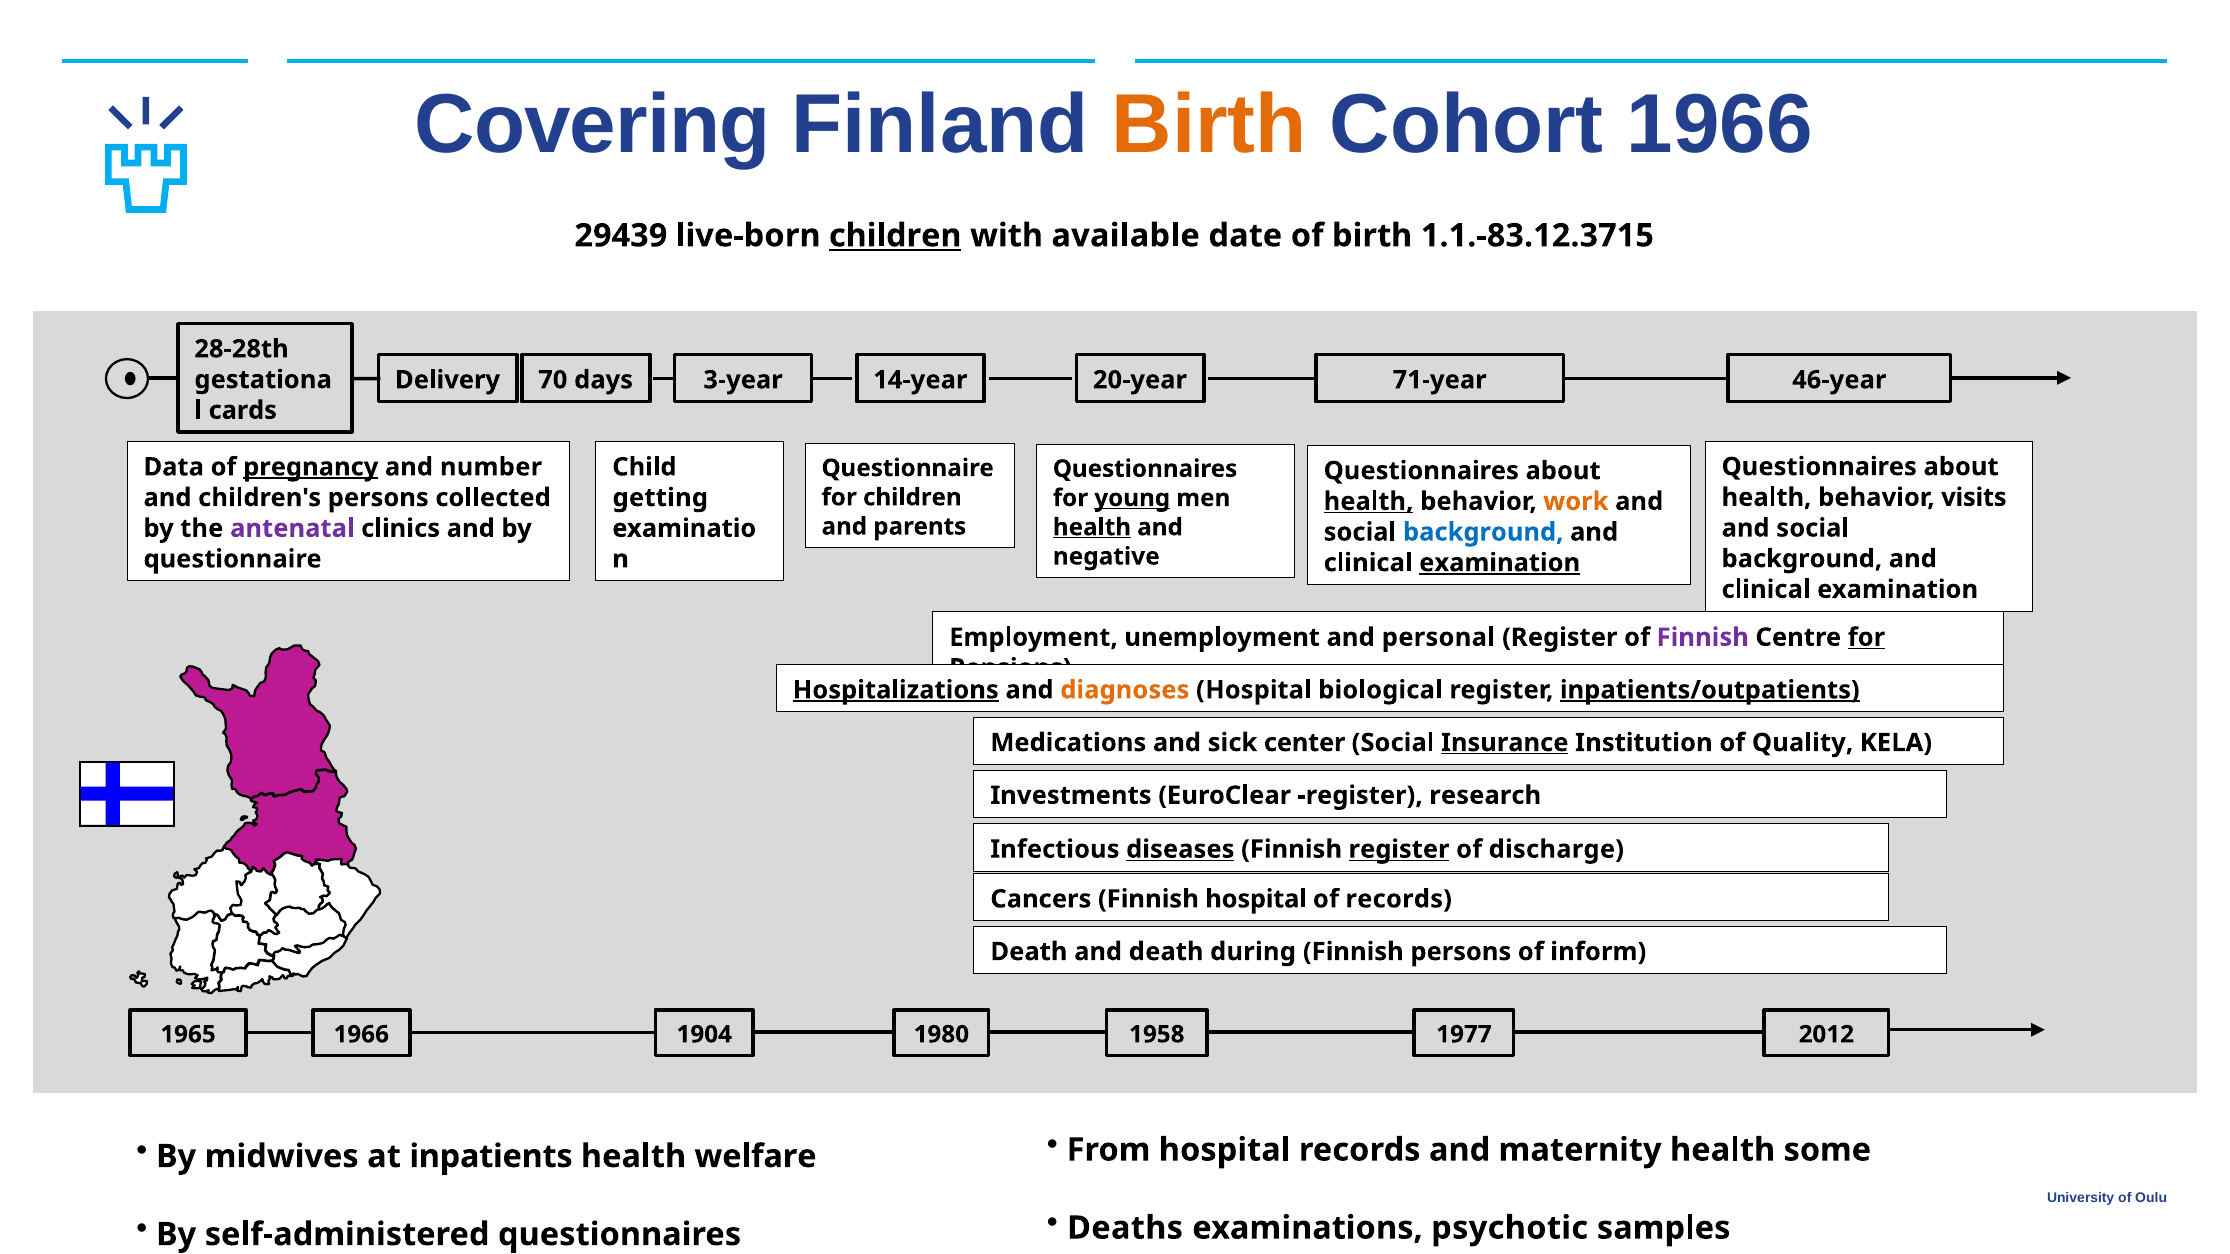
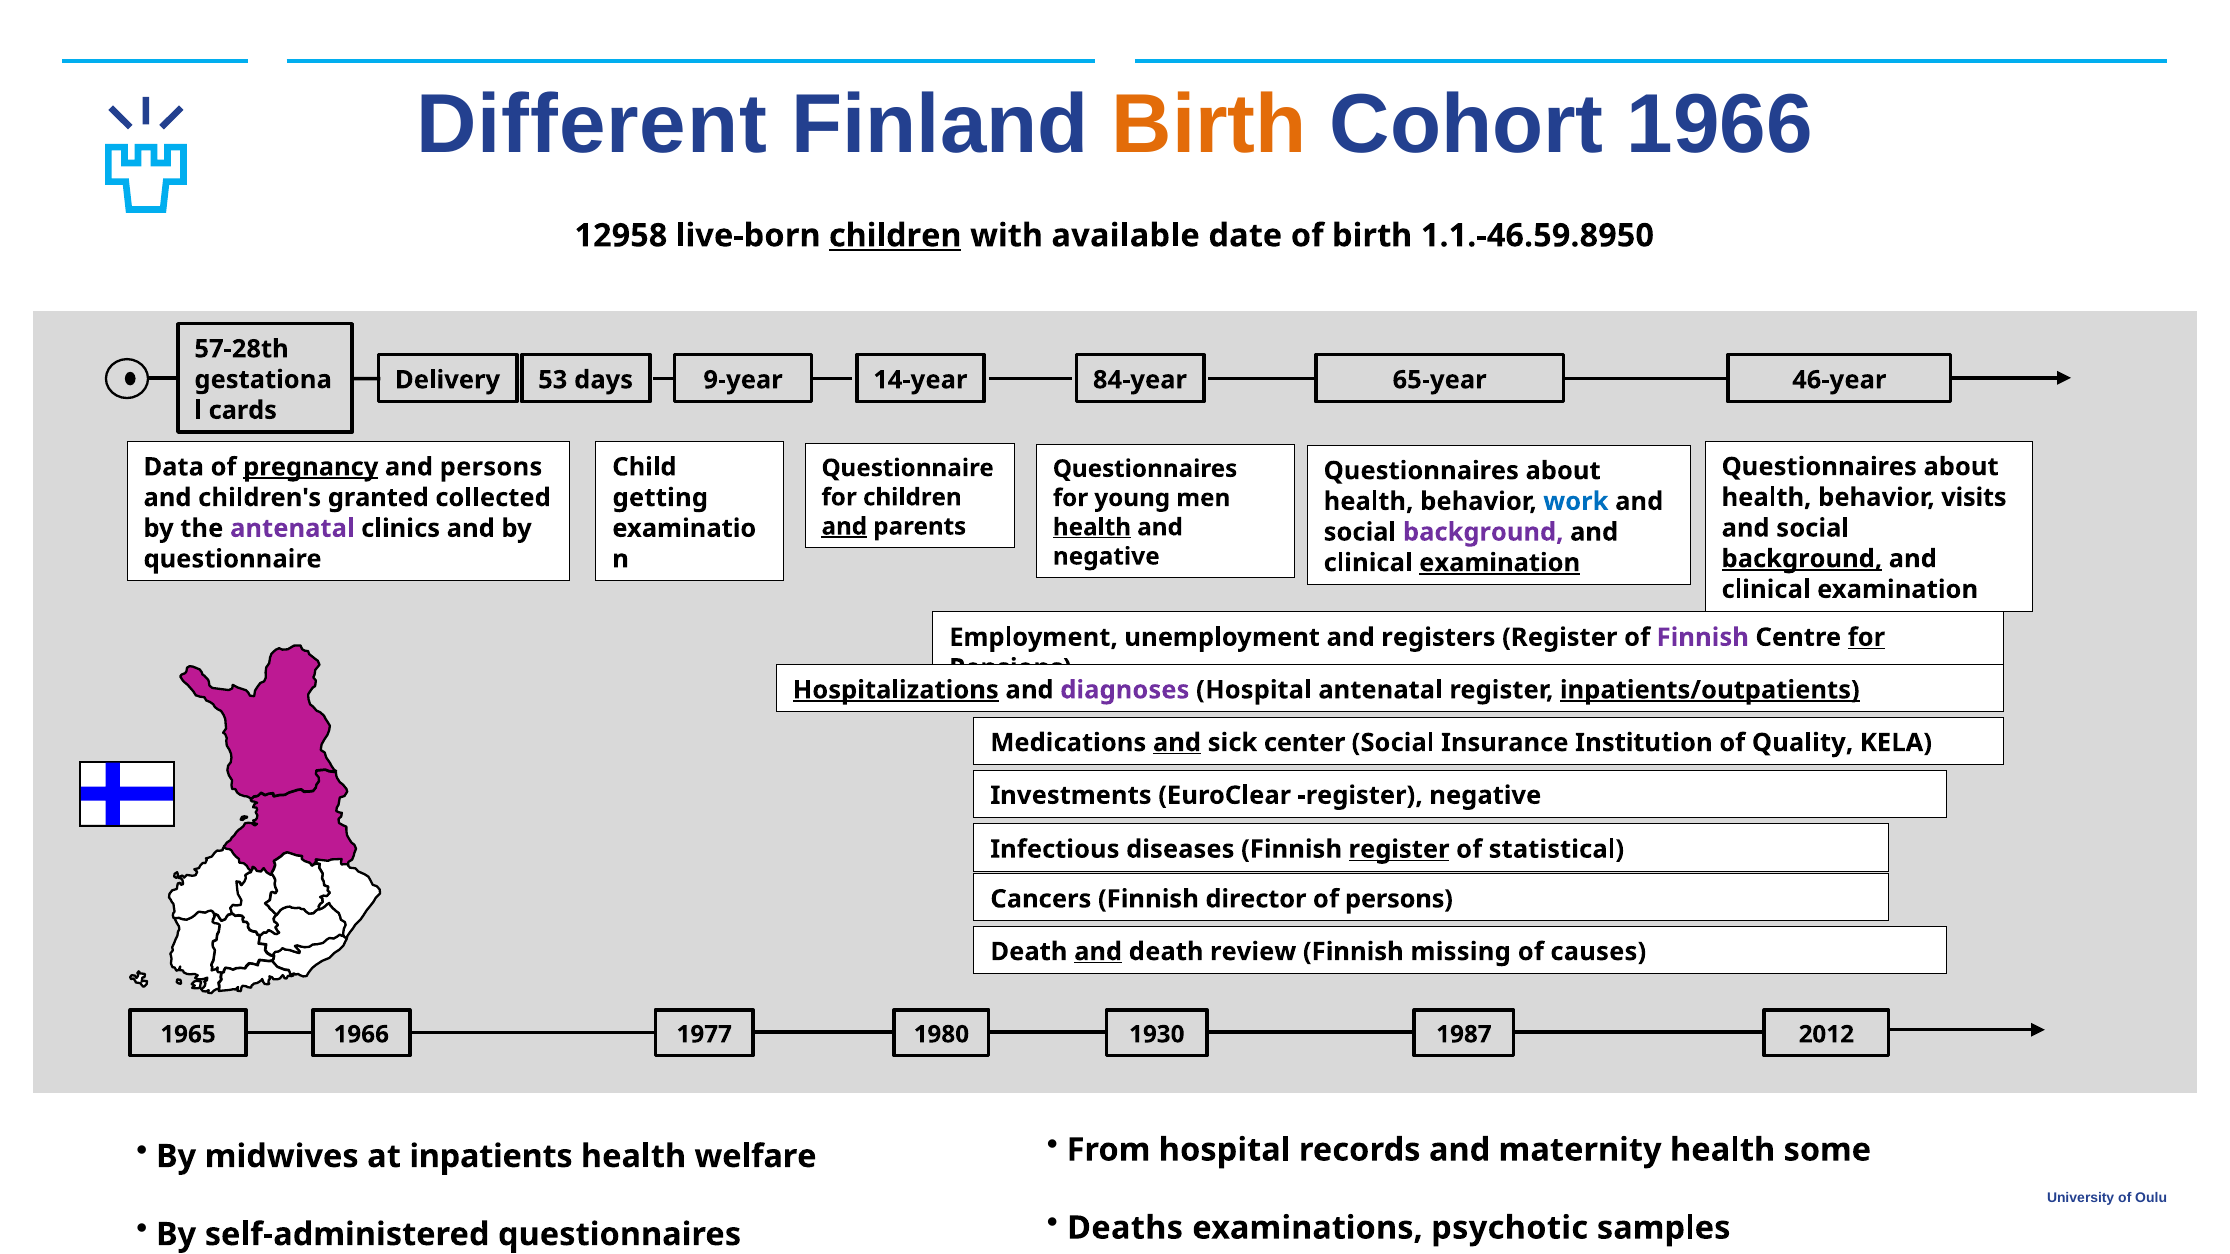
Covering: Covering -> Different (592, 125)
29439: 29439 -> 12958 (621, 236)
1.1.-83.12.3715: 1.1.-83.12.3715 -> 1.1.-46.59.8950 (1537, 236)
28-28th: 28-28th -> 57-28th (242, 349)
70: 70 -> 53 (553, 380)
3-year: 3-year -> 9-year (743, 380)
20-year: 20-year -> 84-year (1140, 380)
71-year: 71-year -> 65-year (1440, 380)
and number: number -> persons (491, 467)
children's persons: persons -> granted (378, 498)
young underline: present -> none (1132, 498)
health underline: present -> none (1368, 502)
work colour: orange -> blue (1576, 502)
and underline: none -> present (844, 527)
background colour: blue -> purple (1483, 532)
background underline: none -> present (1802, 559)
personal: personal -> registers (1438, 638)
diagnoses colour: orange -> purple (1125, 690)
Hospital biological: biological -> antenatal (1380, 690)
and underline: none -> present (1177, 743)
Insurance underline: present -> none (1505, 743)
register research: research -> negative (1485, 796)
diseases underline: present -> none (1180, 850)
discharge: discharge -> statistical (1556, 850)
Finnish hospital: hospital -> director (1256, 899)
of records: records -> persons (1399, 899)
and underline: none -> present (1098, 952)
during: during -> review (1253, 952)
Finnish persons: persons -> missing (1461, 952)
inform: inform -> causes (1598, 952)
1904: 1904 -> 1977 (704, 1035)
1958: 1958 -> 1930 (1157, 1035)
1977: 1977 -> 1987 (1464, 1035)
